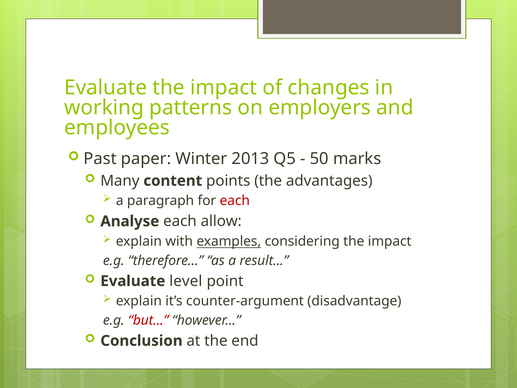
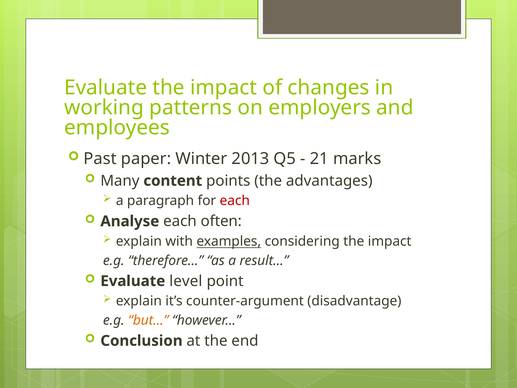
50: 50 -> 21 (319, 159)
allow: allow -> often (221, 221)
but colour: red -> orange (148, 320)
